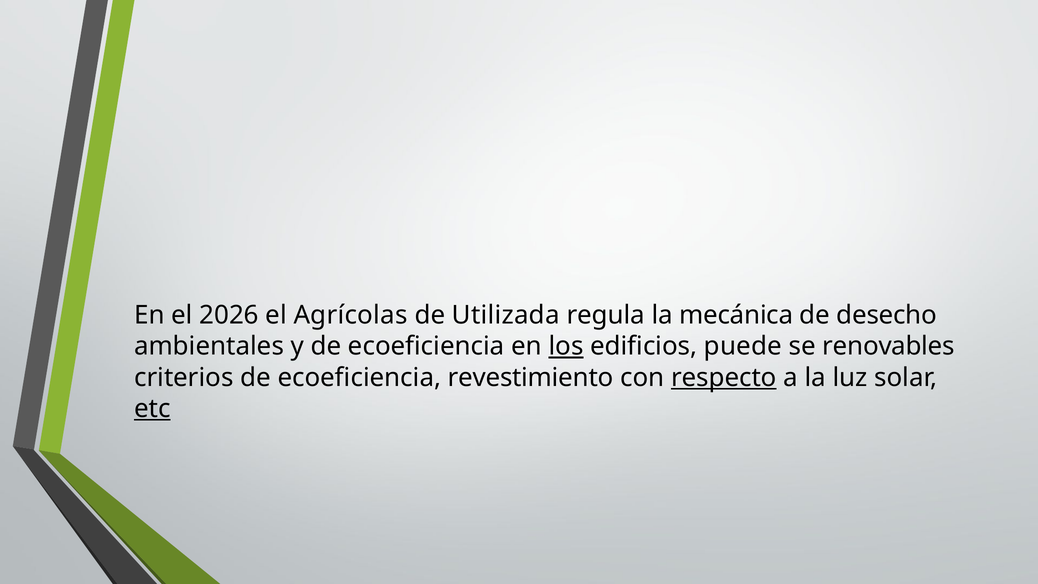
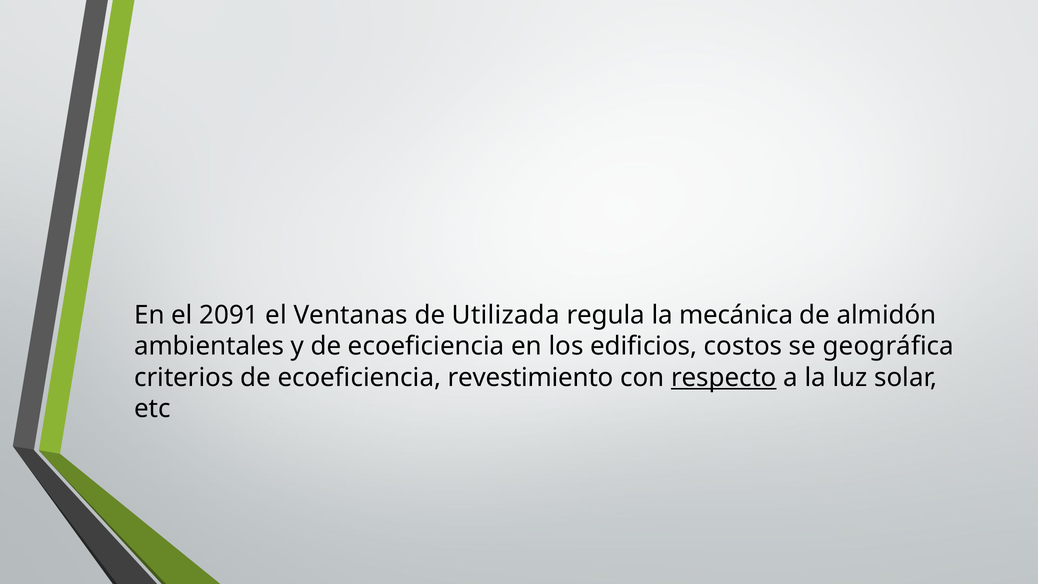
2026: 2026 -> 2091 (229, 315)
Agrícolas: Agrícolas -> Ventanas (351, 315)
desecho: desecho -> almidón (887, 315)
los underline: present -> none (566, 346)
puede: puede -> costos (743, 346)
renovables: renovables -> geográfica (888, 346)
etc underline: present -> none (152, 409)
